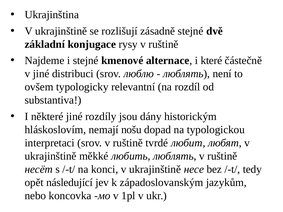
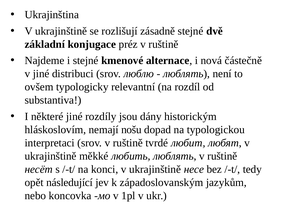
rysy: rysy -> préz (128, 44)
které: které -> nová (211, 61)
